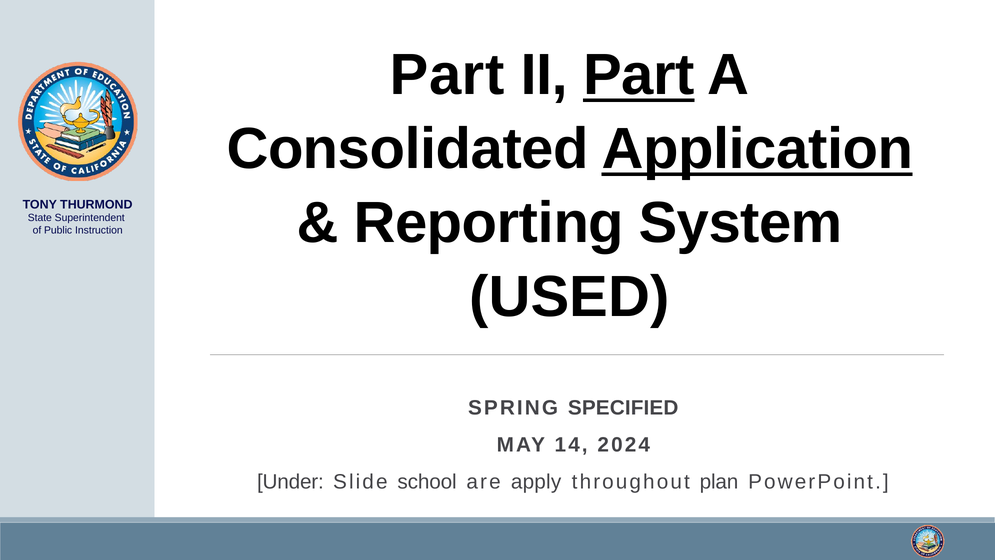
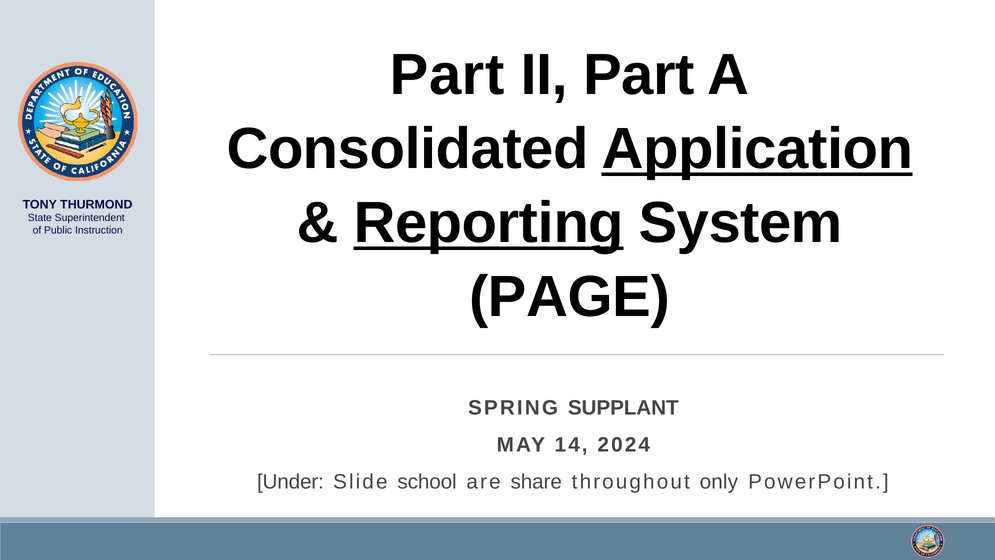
Part underline: present -> none (639, 75)
Reporting underline: none -> present (489, 223)
USED: USED -> PAGE (570, 297)
SPECIFIED: SPECIFIED -> SUPPLANT (623, 408)
apply: apply -> share (536, 481)
plan: plan -> only (719, 481)
